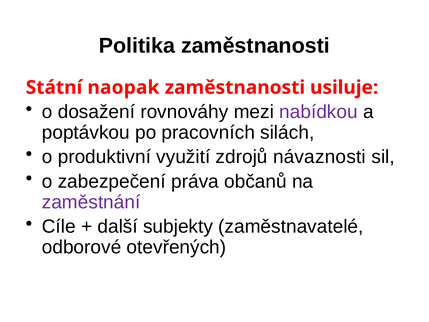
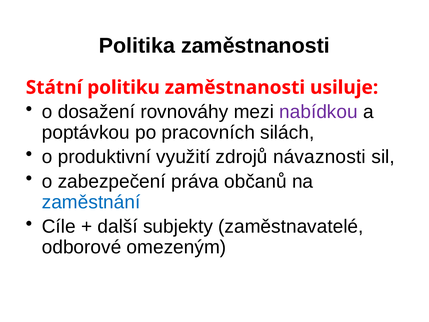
naopak: naopak -> politiku (124, 87)
zaměstnání colour: purple -> blue (91, 202)
otevřených: otevřených -> omezeným (176, 247)
